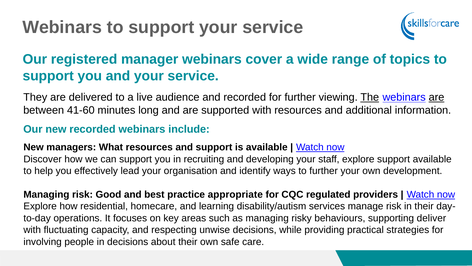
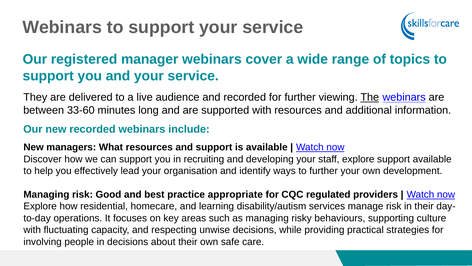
are underline: present -> none (436, 97)
41-60: 41-60 -> 33-60 (81, 110)
deliver: deliver -> culture (431, 218)
